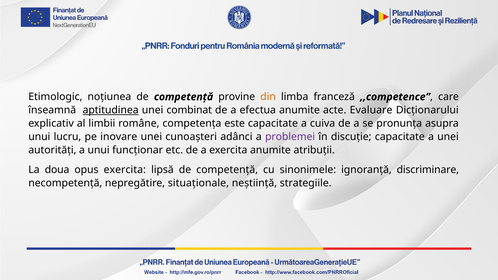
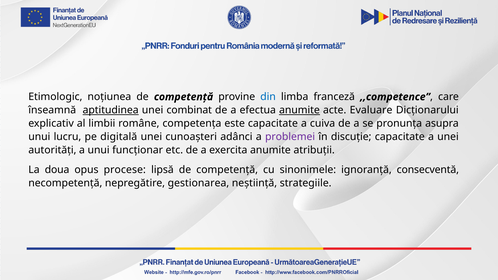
din colour: orange -> blue (268, 97)
anumite underline: none -> present (299, 110)
inovare: inovare -> digitală (119, 137)
opus exercita: exercita -> procese (125, 170)
discriminare: discriminare -> consecventă (428, 170)
situaționale: situaționale -> gestionarea (198, 183)
